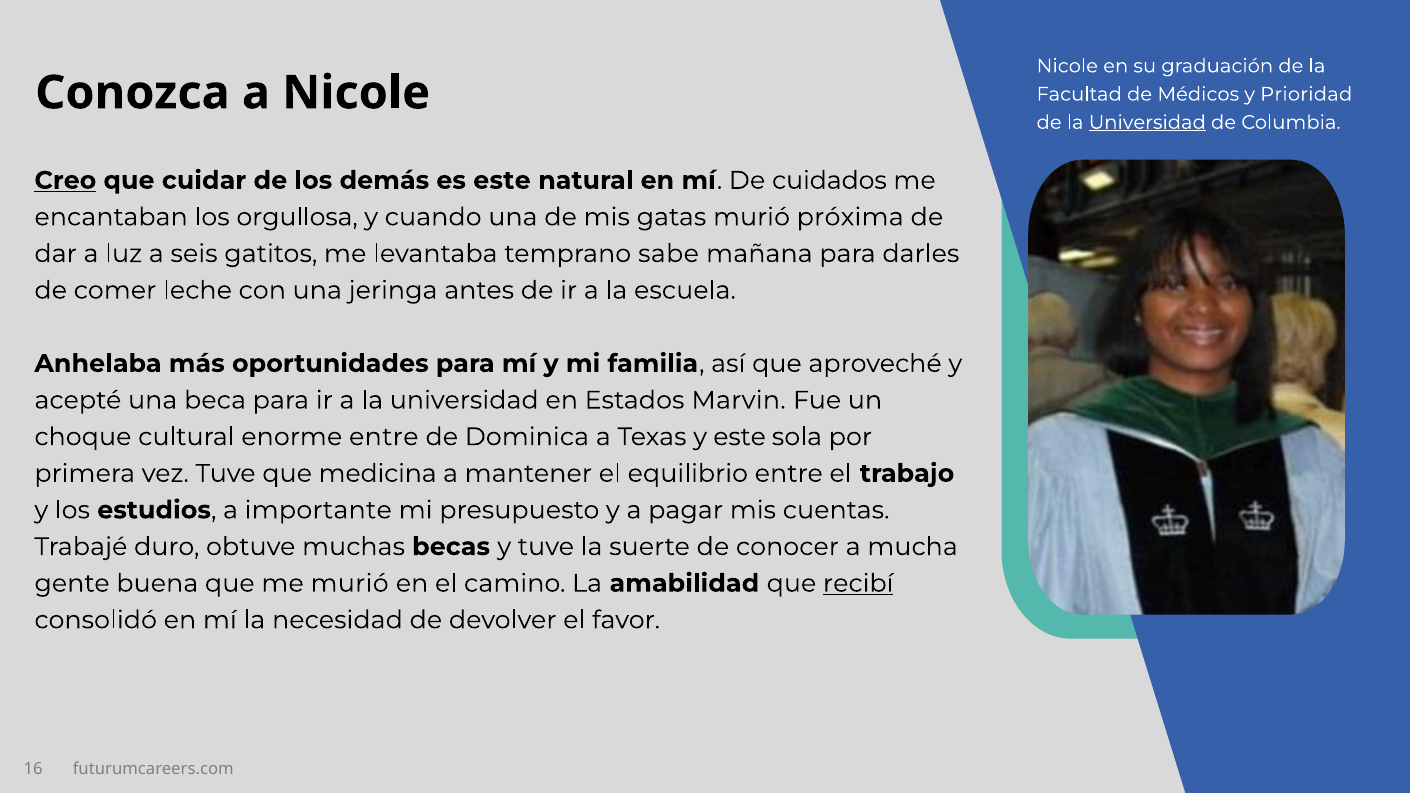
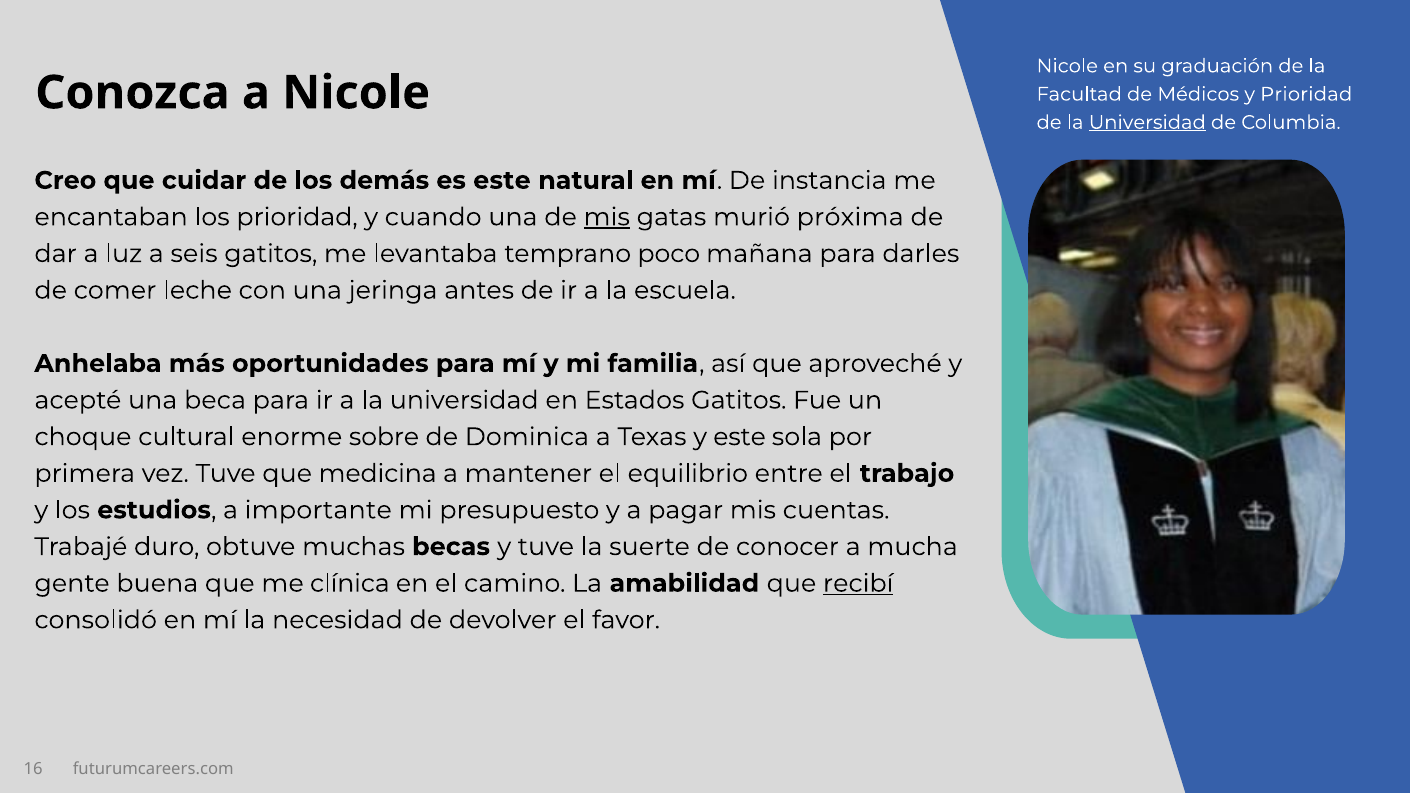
Creo underline: present -> none (65, 180)
cuidados: cuidados -> instancia (829, 180)
los orgullosa: orgullosa -> prioridad (297, 217)
mis underline: none -> present (607, 217)
sabe: sabe -> poco (669, 254)
Estados Marvin: Marvin -> Gatitos (739, 400)
enorme entre: entre -> sobre (384, 437)
me murió: murió -> clínica (350, 583)
